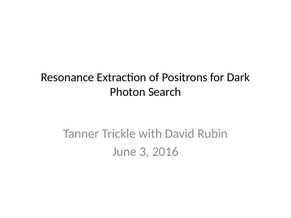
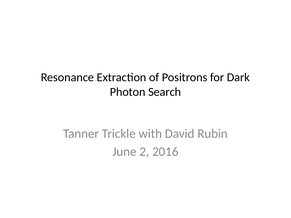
3: 3 -> 2 (144, 152)
